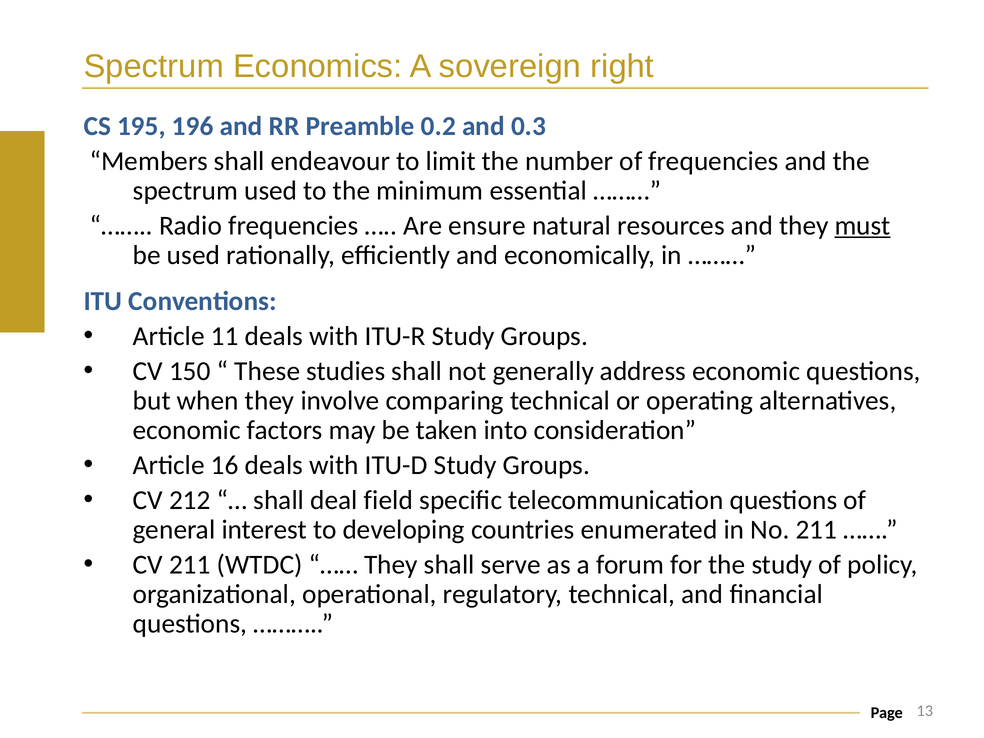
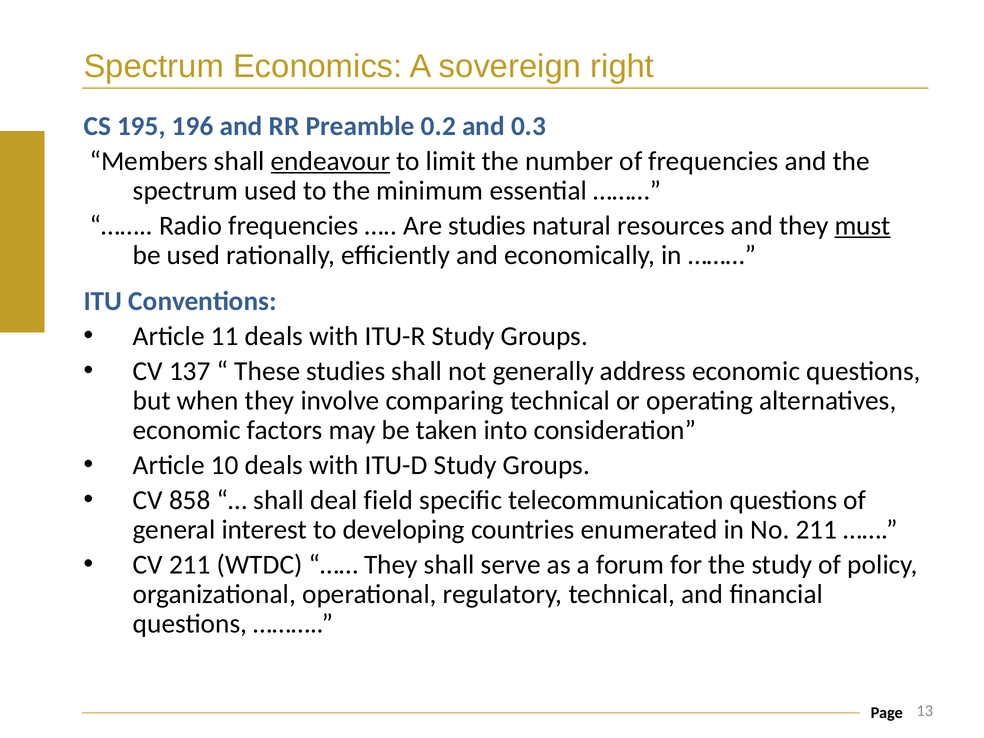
endeavour underline: none -> present (331, 161)
Are ensure: ensure -> studies (487, 226)
150: 150 -> 137 (190, 371)
16: 16 -> 10 (225, 465)
212: 212 -> 858 (190, 500)
